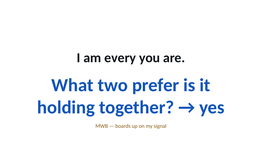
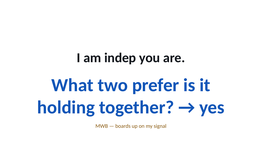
every: every -> indep (120, 58)
